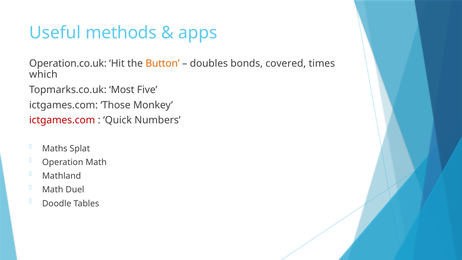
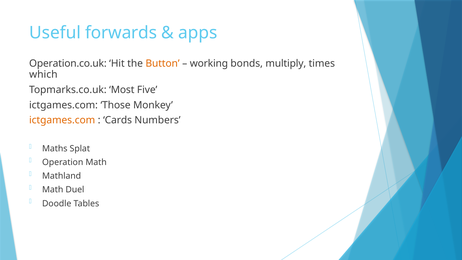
methods: methods -> forwards (121, 33)
doubles: doubles -> working (209, 64)
covered: covered -> multiply (286, 64)
ictgames.com colour: red -> orange (62, 120)
Quick: Quick -> Cards (118, 120)
